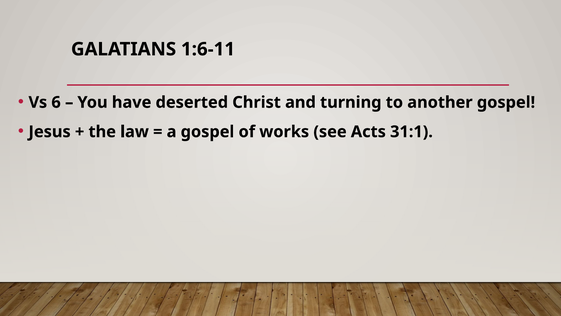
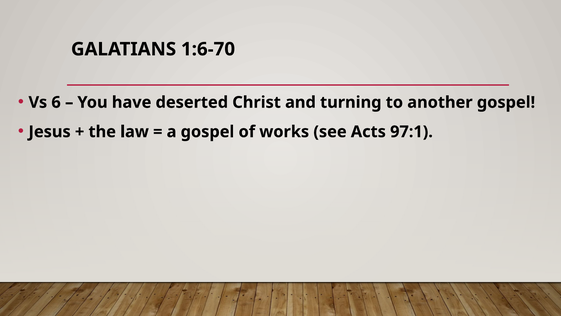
1:6-11: 1:6-11 -> 1:6-70 (208, 49)
31:1: 31:1 -> 97:1 (412, 132)
